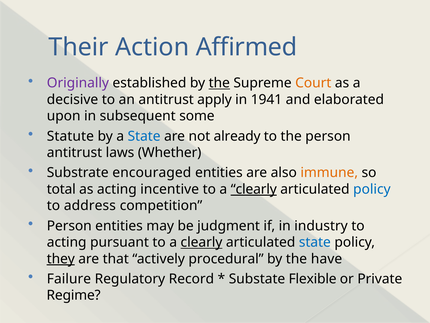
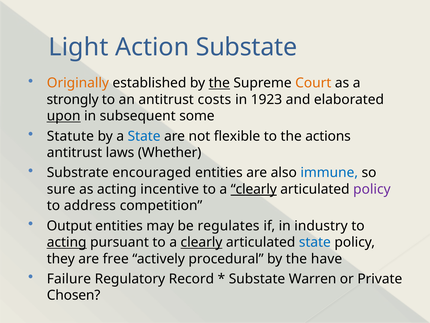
Their: Their -> Light (79, 47)
Action Affirmed: Affirmed -> Substate (247, 47)
Originally colour: purple -> orange (78, 83)
decisive: decisive -> strongly (73, 99)
apply: apply -> costs (214, 99)
1941: 1941 -> 1923 (266, 99)
upon underline: none -> present (64, 116)
already: already -> flexible (237, 136)
the person: person -> actions (328, 136)
immune colour: orange -> blue (329, 173)
total: total -> sure (61, 189)
policy colour: blue -> purple (372, 189)
Person: Person -> Output (69, 226)
judgment: judgment -> regulates (228, 226)
acting underline: none -> present (67, 242)
they underline: present -> none (61, 258)
that: that -> free (116, 258)
Flexible: Flexible -> Warren (313, 279)
Regime: Regime -> Chosen (74, 295)
